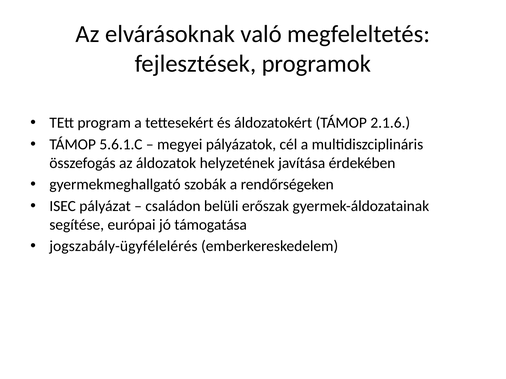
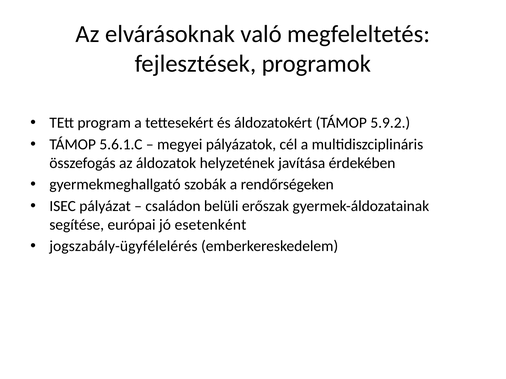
2.1.6: 2.1.6 -> 5.9.2 (390, 123)
támogatása: támogatása -> esetenként (210, 225)
